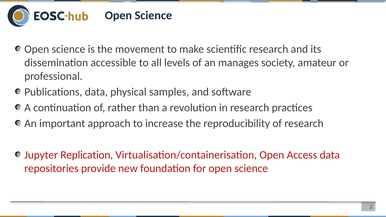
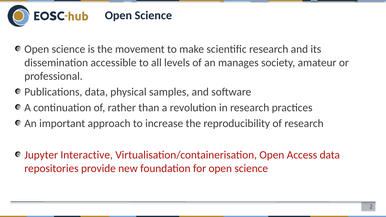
Replication: Replication -> Interactive (87, 155)
